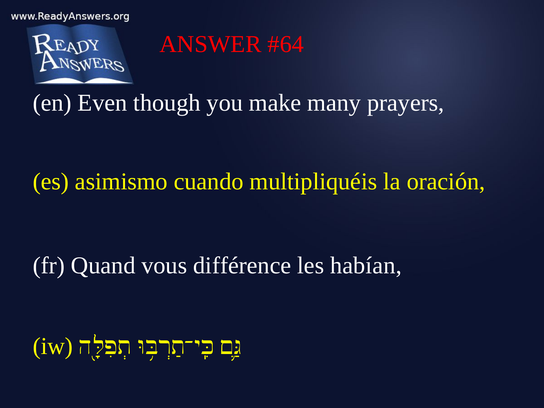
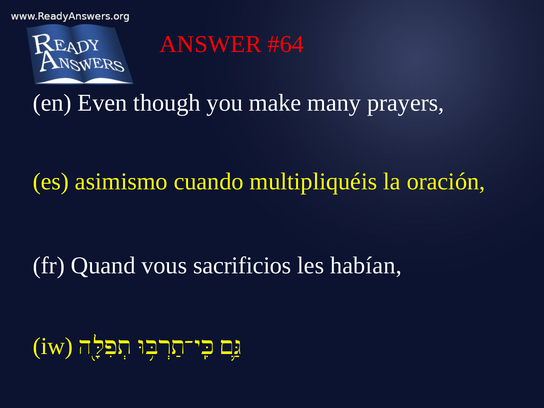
différence: différence -> sacrificios (242, 265)
